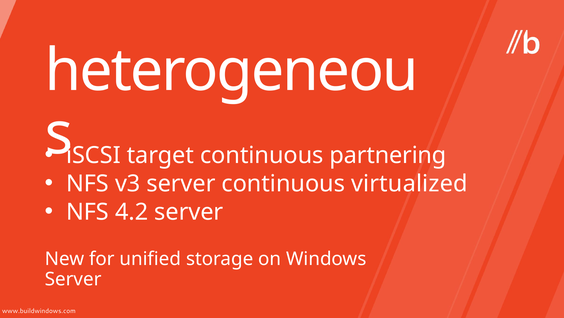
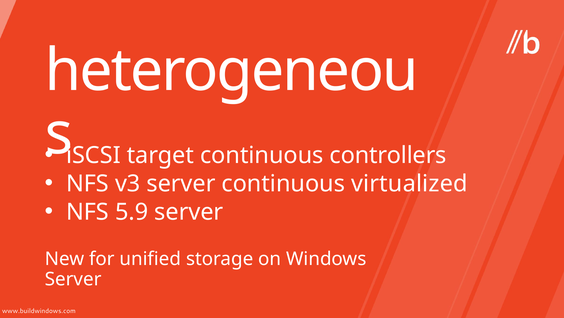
partnering: partnering -> controllers (388, 155)
4.2: 4.2 -> 5.9 (132, 212)
